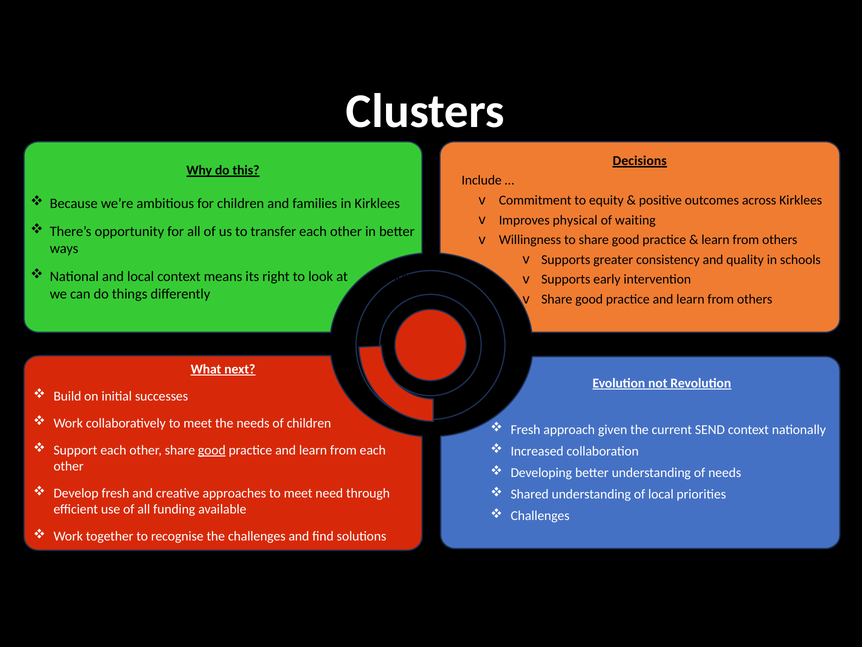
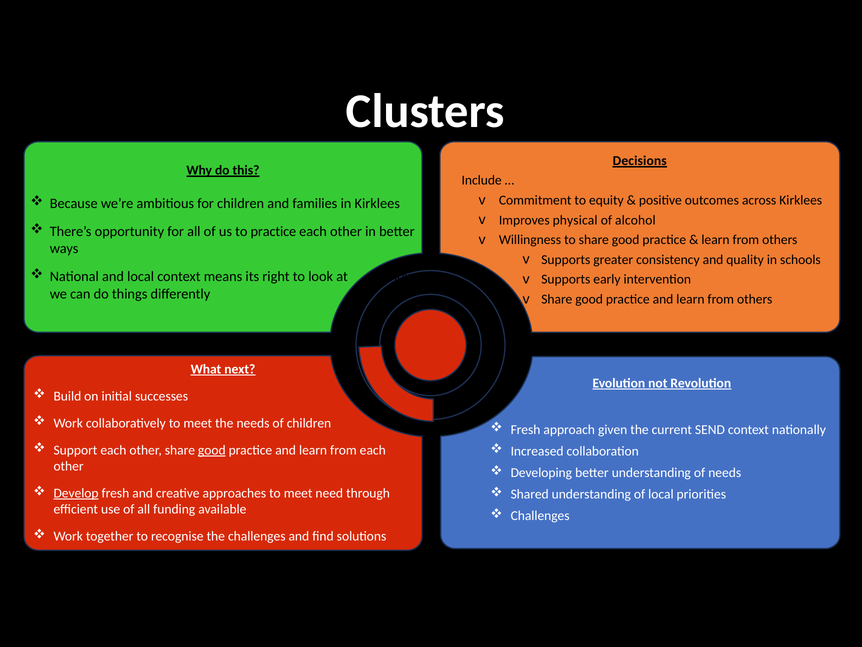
waiting: waiting -> alcohol (635, 220)
to transfer: transfer -> practice (273, 231)
Develop underline: none -> present (76, 493)
